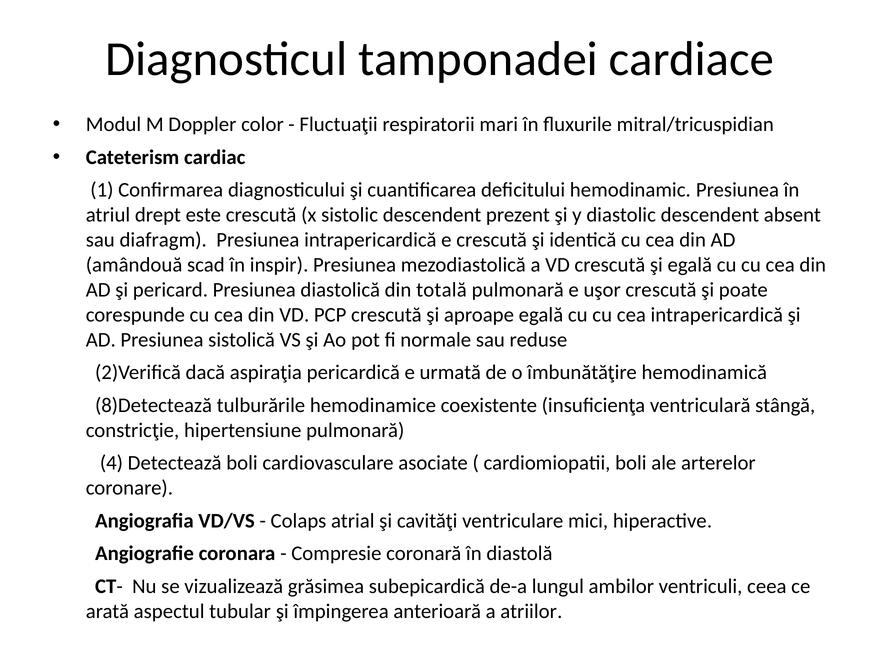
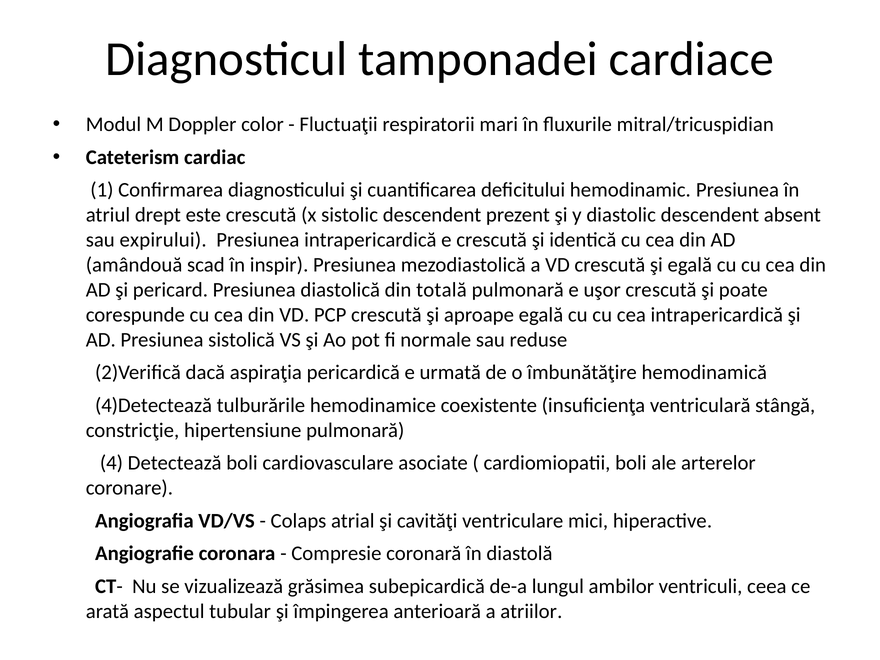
diafragm: diafragm -> expirului (163, 240)
8)Detectează: 8)Detectează -> 4)Detectează (154, 405)
